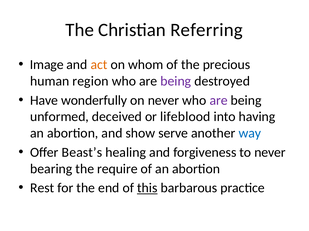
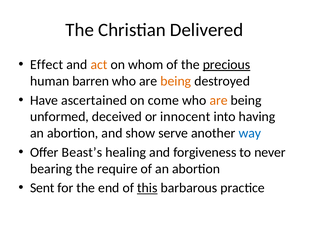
Referring: Referring -> Delivered (207, 30)
Image: Image -> Effect (47, 65)
precious underline: none -> present (227, 65)
region: region -> barren (91, 81)
being colour: purple -> orange (176, 81)
wonderfully: wonderfully -> ascertained (94, 101)
on never: never -> come (163, 101)
are colour: purple -> orange (219, 101)
lifeblood: lifeblood -> innocent (185, 117)
Rest: Rest -> Sent (42, 189)
